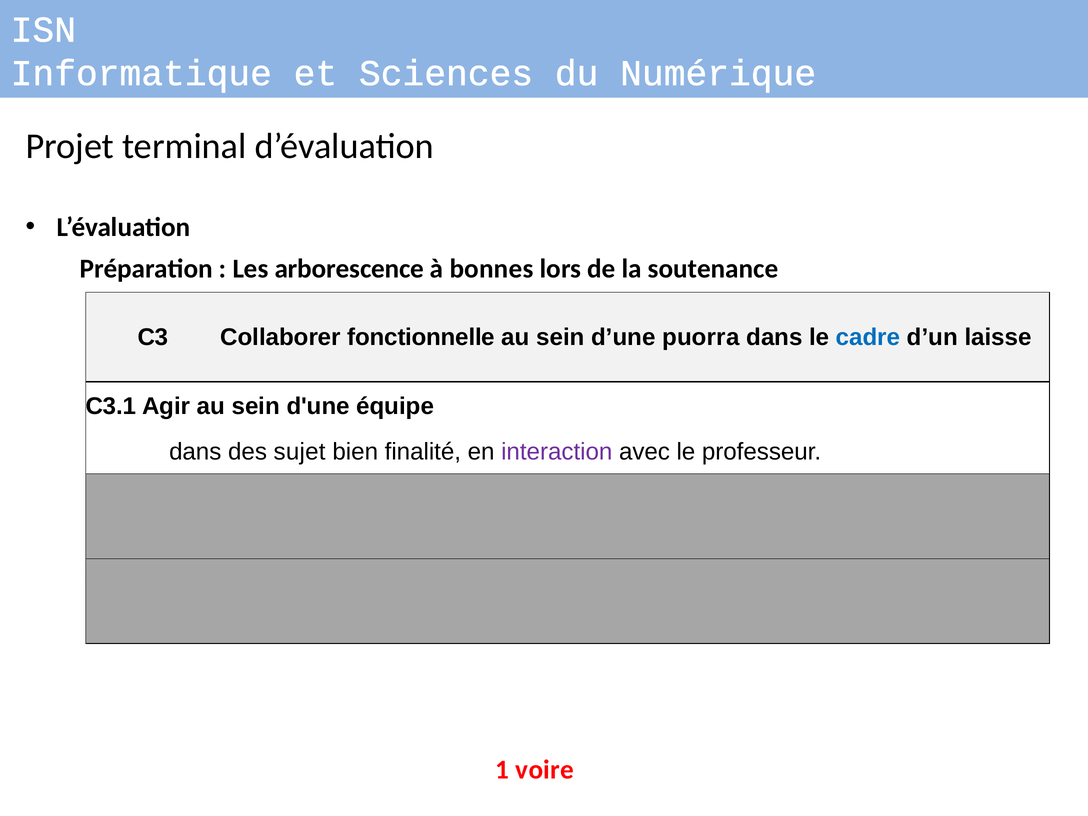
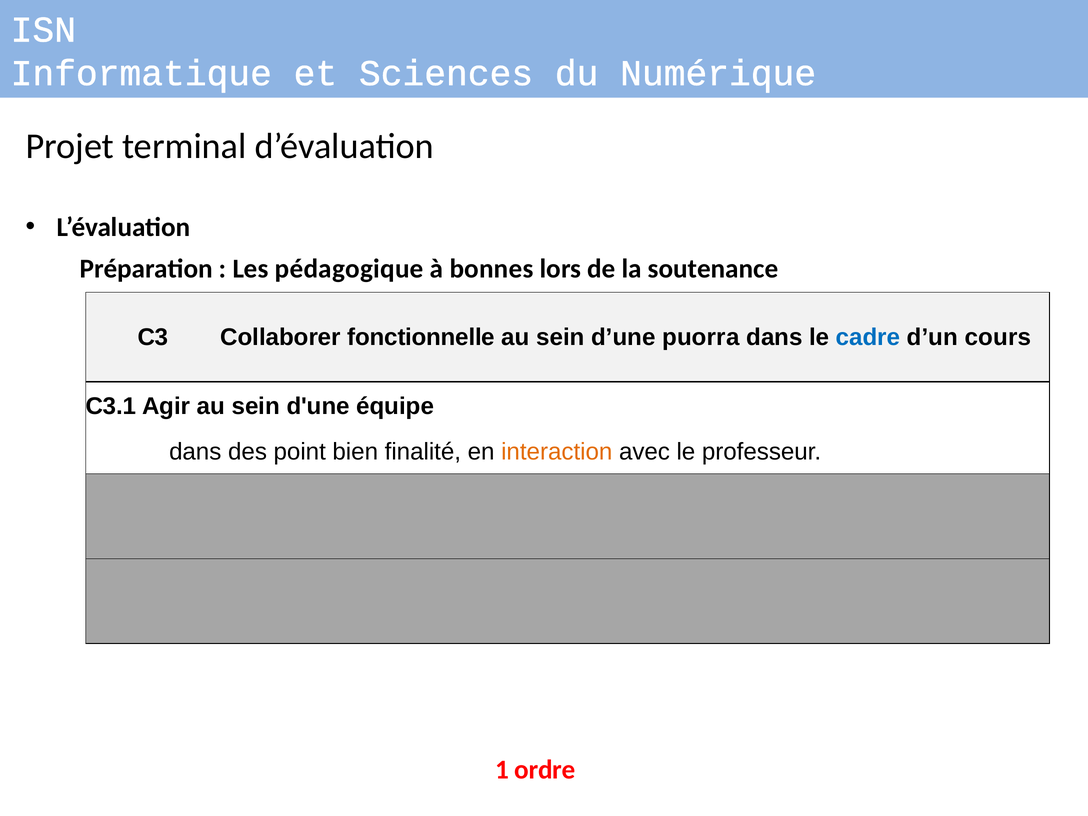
arborescence: arborescence -> pédagogique (349, 269)
laisse: laisse -> cours (998, 337)
sujet: sujet -> point (300, 452)
interaction colour: purple -> orange (557, 452)
voire: voire -> ordre (545, 770)
